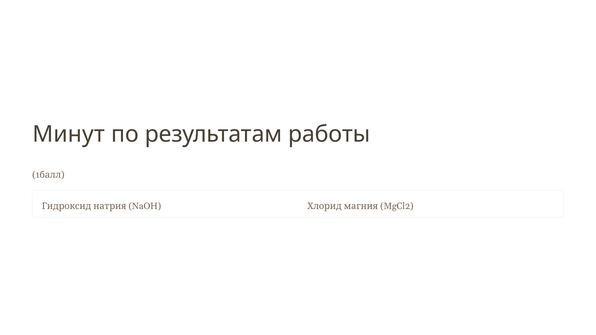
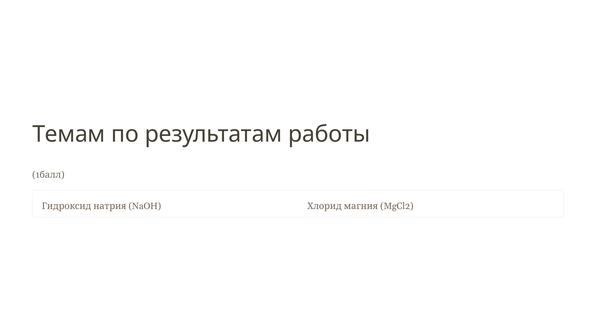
Минут: Минут -> Темам (69, 134)
